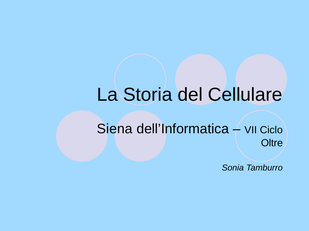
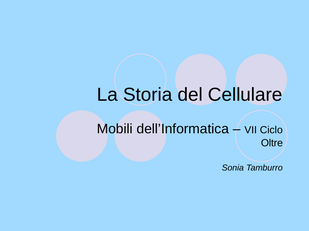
Siena: Siena -> Mobili (115, 129)
